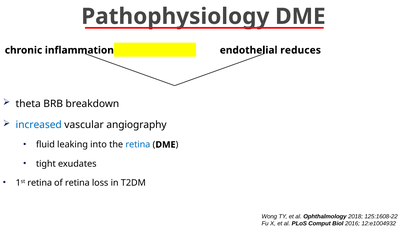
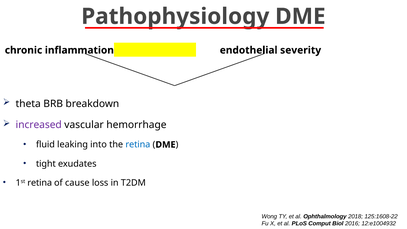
reduces: reduces -> severity (301, 50)
increased colour: blue -> purple (39, 125)
angiography: angiography -> hemorrhage (136, 125)
of retina: retina -> cause (77, 183)
